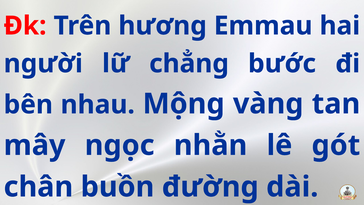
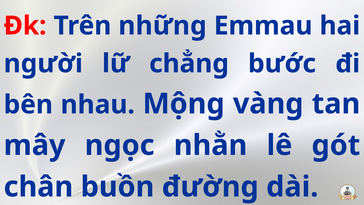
hương: hương -> những (163, 26)
